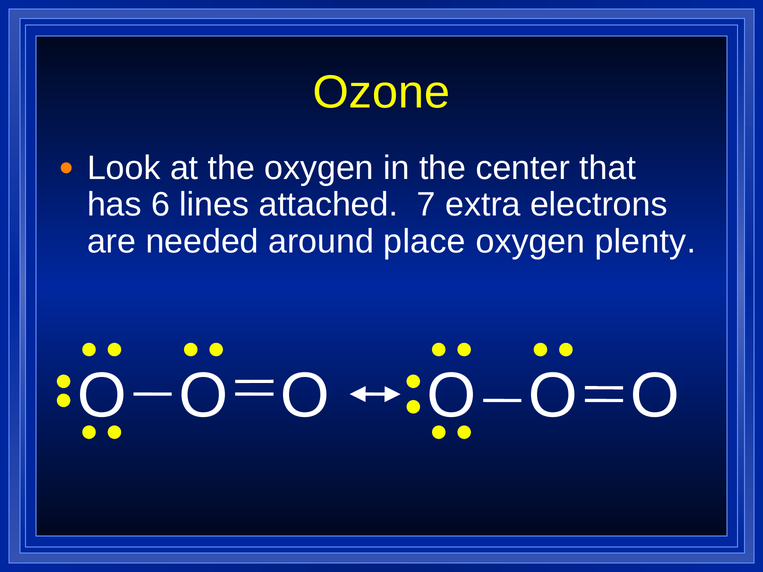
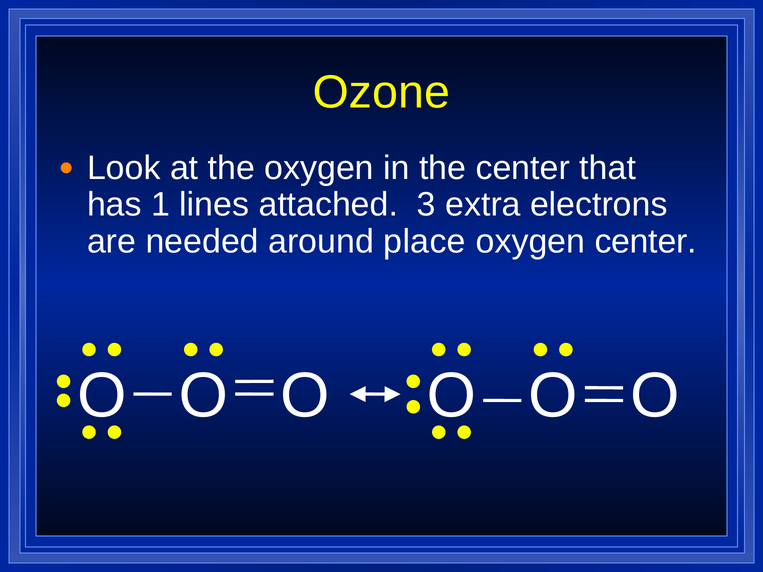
6: 6 -> 1 (161, 205)
7: 7 -> 3 (426, 205)
oxygen plenty: plenty -> center (646, 241)
